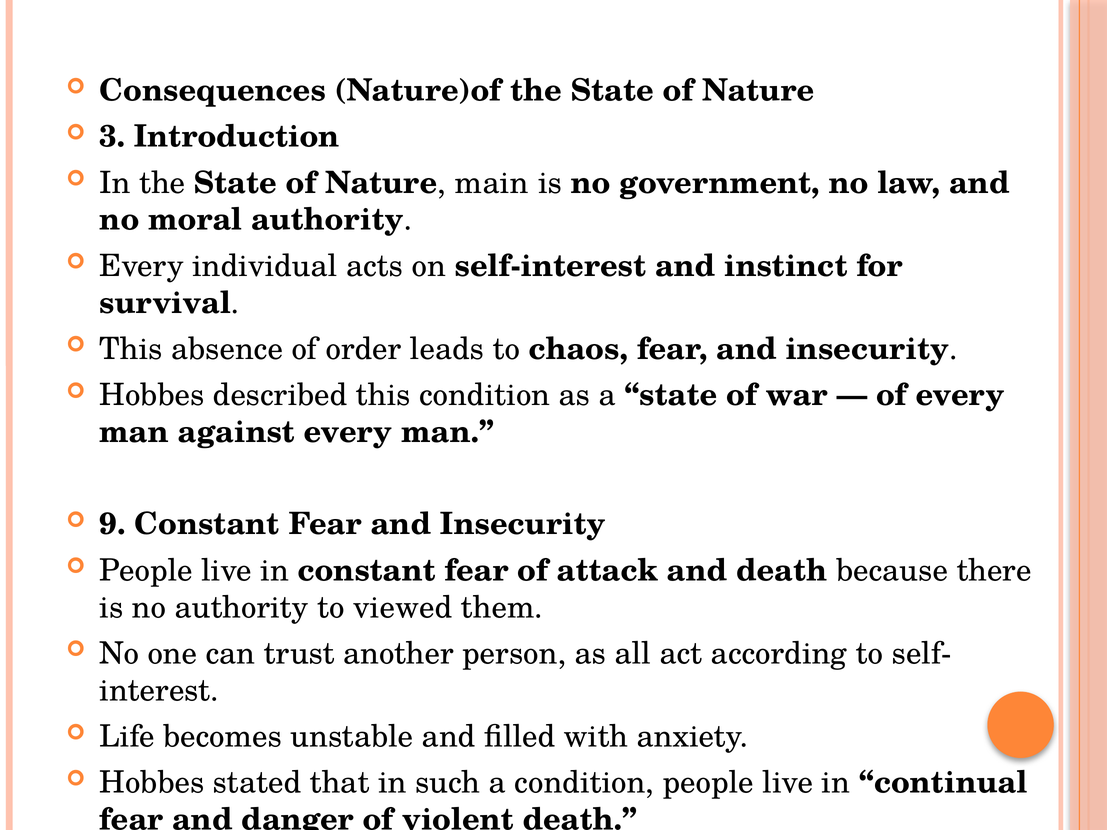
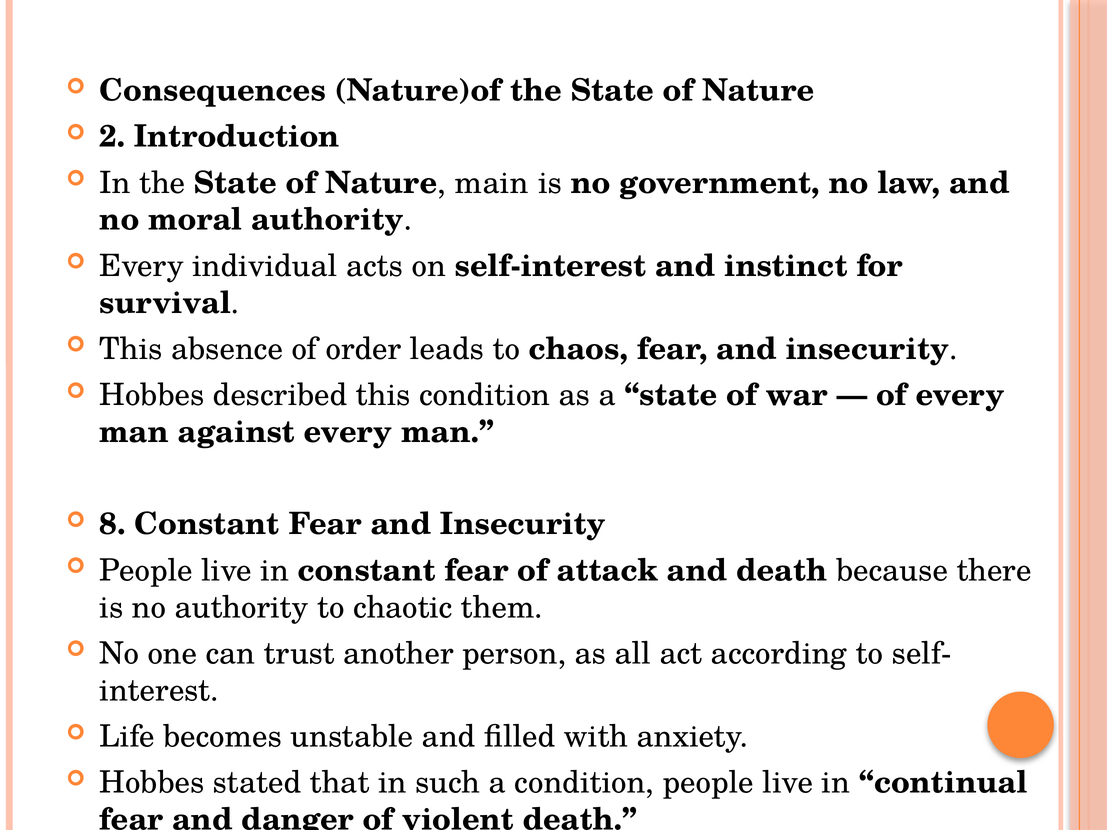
3: 3 -> 2 (112, 137)
9: 9 -> 8 (113, 524)
viewed: viewed -> chaotic (403, 608)
